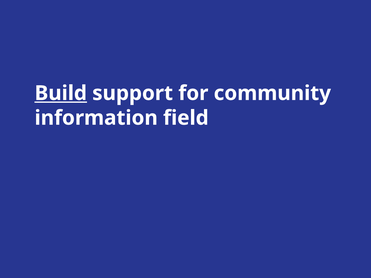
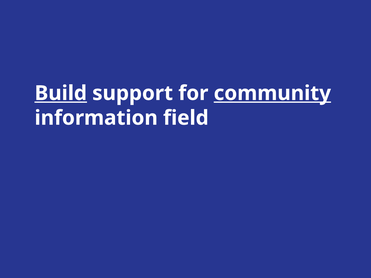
community underline: none -> present (272, 93)
